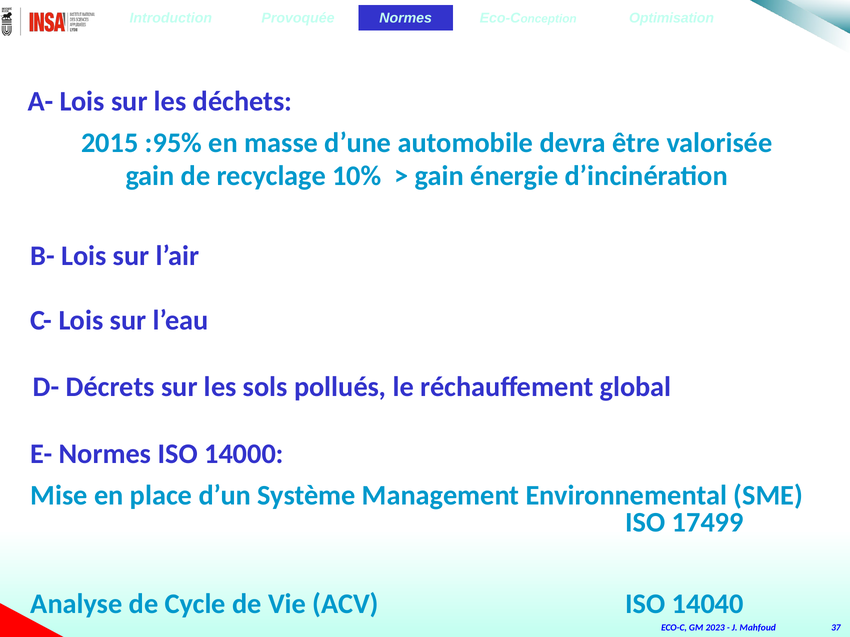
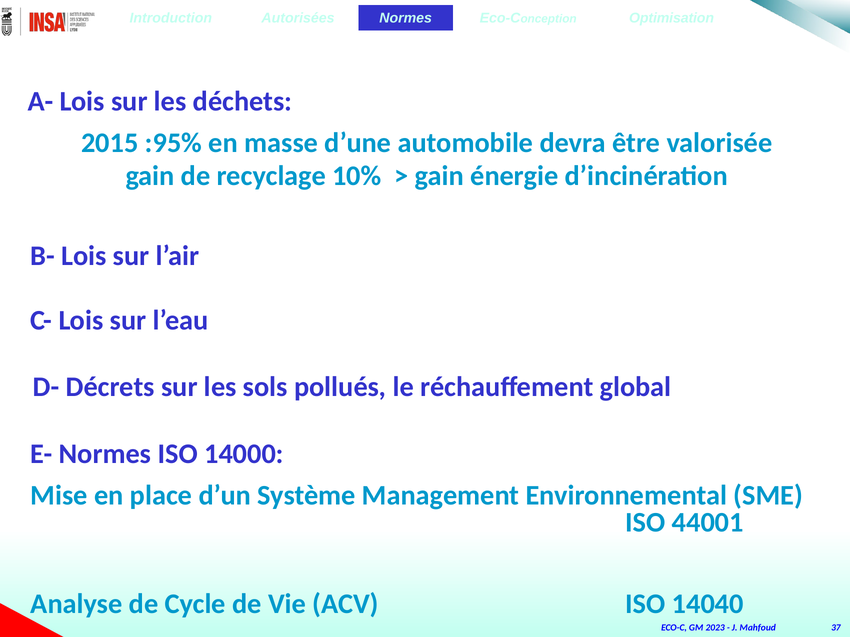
Provoquée: Provoquée -> Autorisées (298, 18)
17499: 17499 -> 44001 (708, 523)
